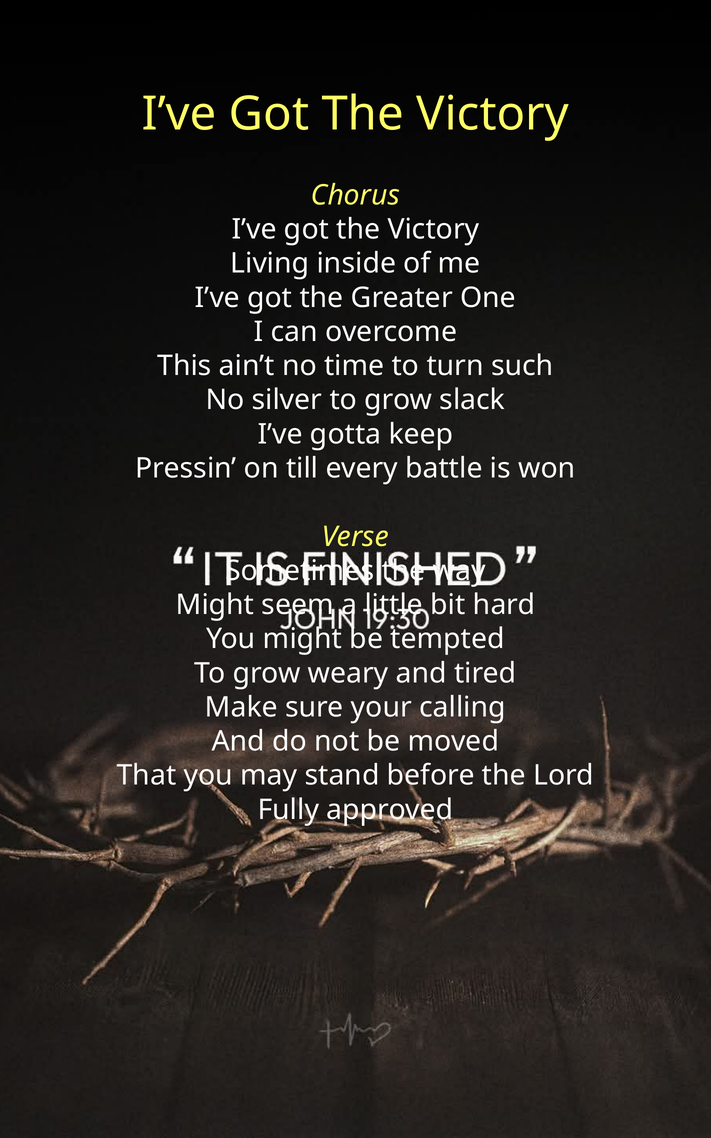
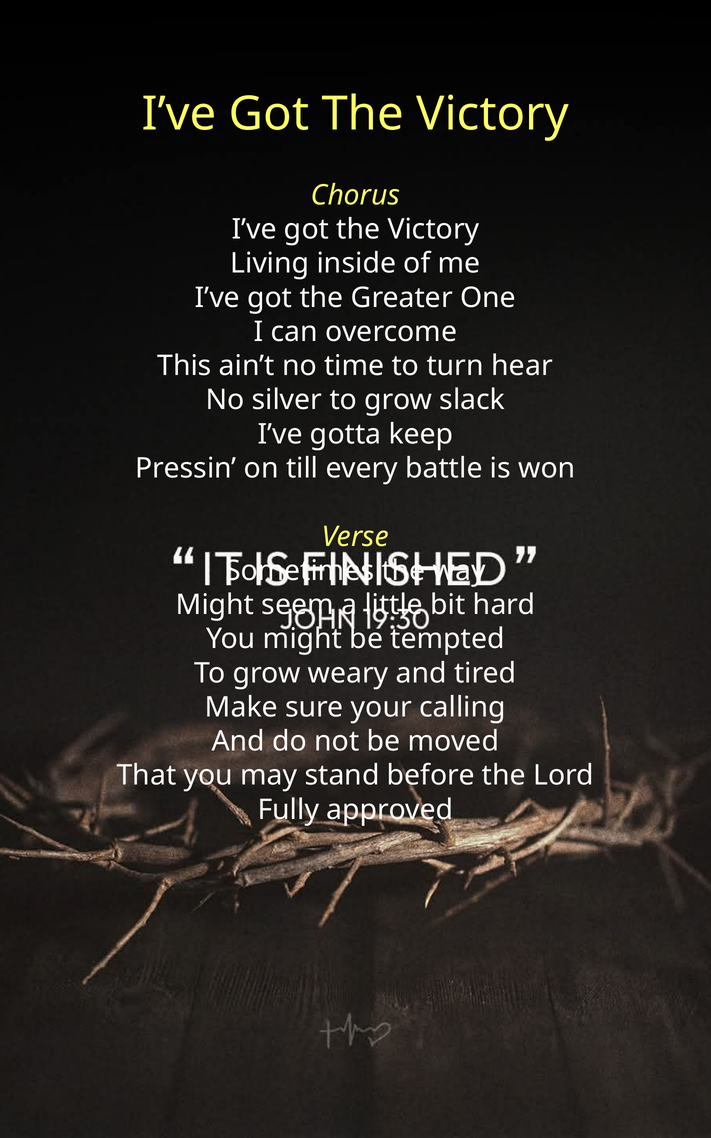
such: such -> hear (522, 366)
